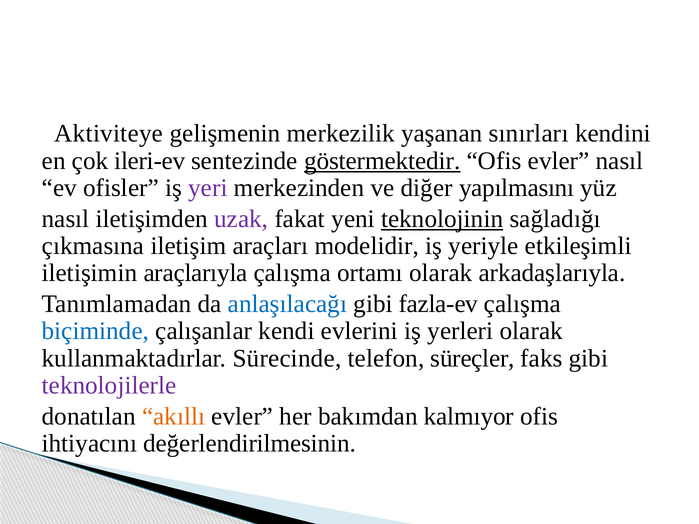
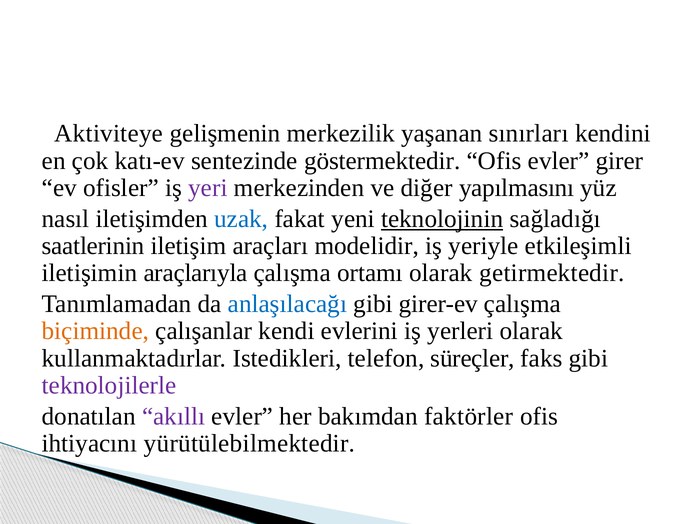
ileri-ev: ileri-ev -> katı-ev (150, 161)
göstermektedir underline: present -> none (382, 161)
evler nasıl: nasıl -> girer (620, 161)
uzak colour: purple -> blue (241, 219)
çıkmasına: çıkmasına -> saatlerinin (93, 246)
arkadaşlarıyla: arkadaşlarıyla -> getirmektedir (552, 273)
fazla-ev: fazla-ev -> girer-ev (438, 304)
biçiminde colour: blue -> orange (95, 331)
Sürecinde: Sürecinde -> Istedikleri (287, 358)
akıllı colour: orange -> purple (174, 416)
kalmıyor: kalmıyor -> faktörler (469, 416)
değerlendirilmesinin: değerlendirilmesinin -> yürütülebilmektedir (249, 444)
